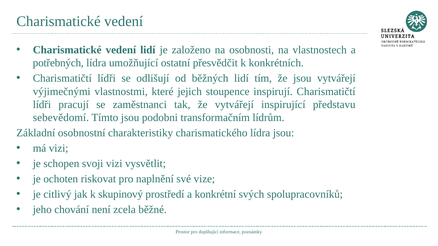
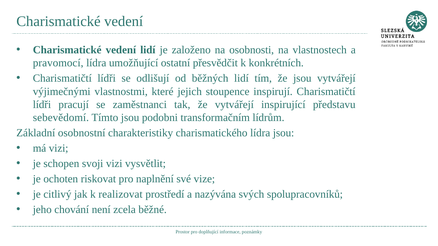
potřebných: potřebných -> pravomocí (58, 63)
skupinový: skupinový -> realizovat (121, 194)
konkrétní: konkrétní -> nazývána (215, 194)
